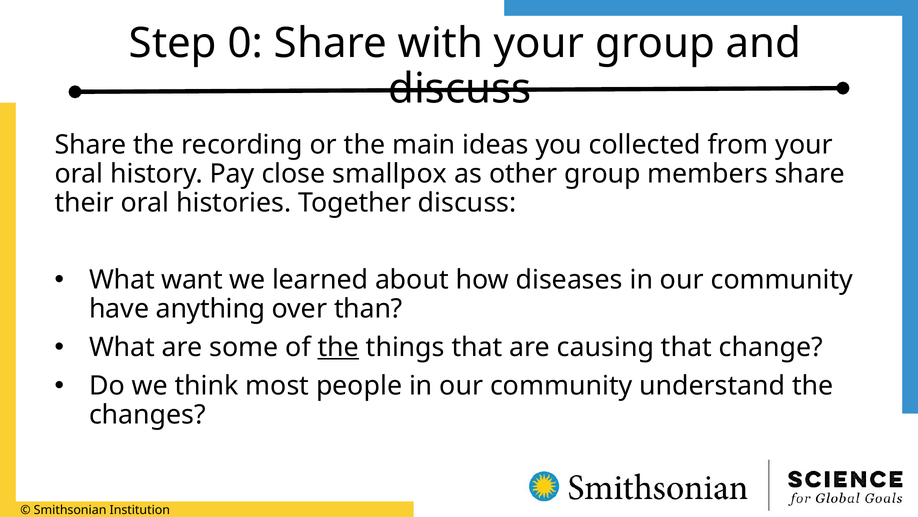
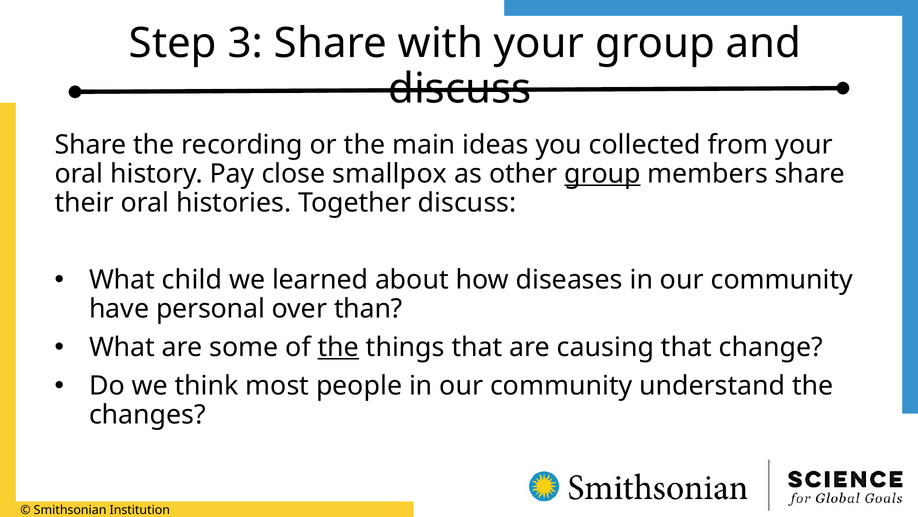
0: 0 -> 3 (245, 43)
group underline: none -> present (603, 174)
want: want -> child (192, 279)
anything: anything -> personal (211, 308)
